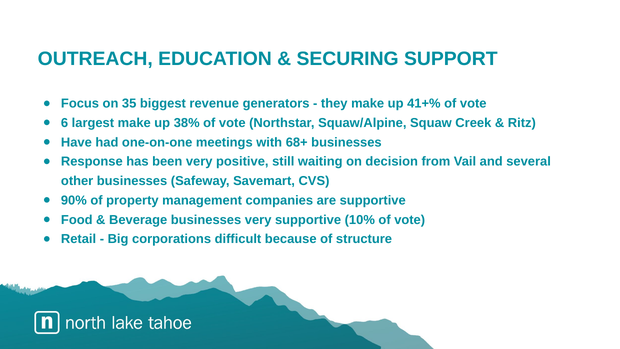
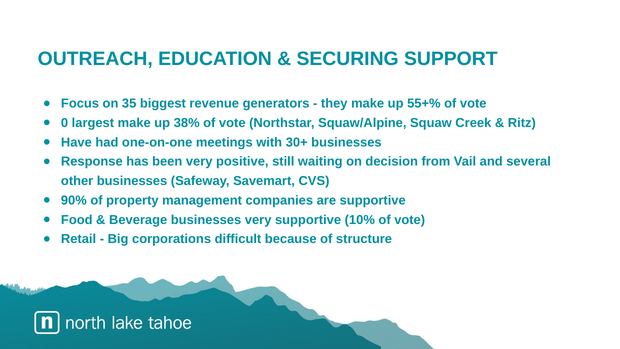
41+%: 41+% -> 55+% (424, 103)
6: 6 -> 0 (65, 123)
68+: 68+ -> 30+ (297, 142)
